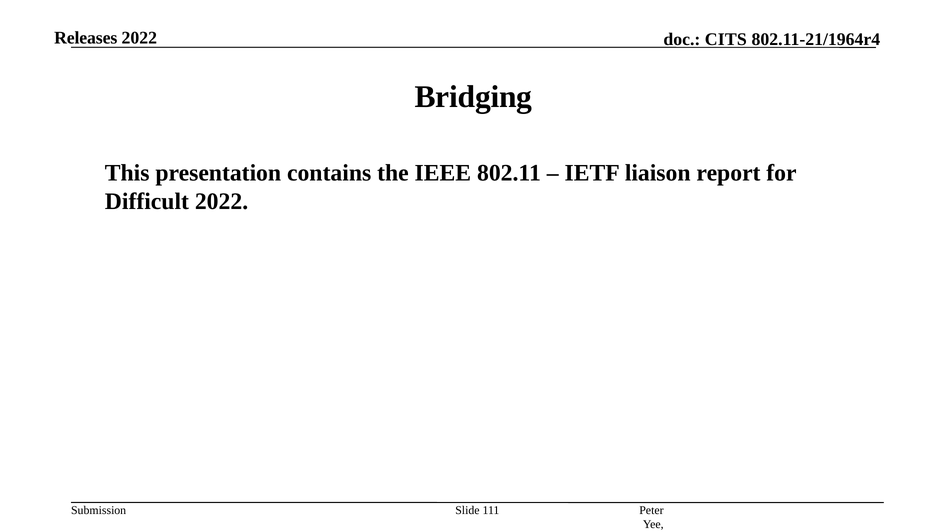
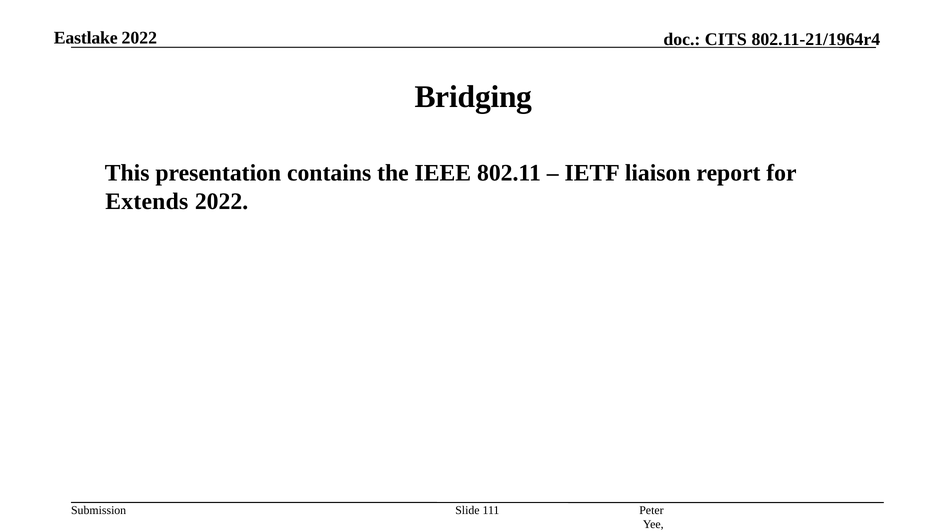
Releases: Releases -> Eastlake (86, 38)
Difficult: Difficult -> Extends (147, 202)
